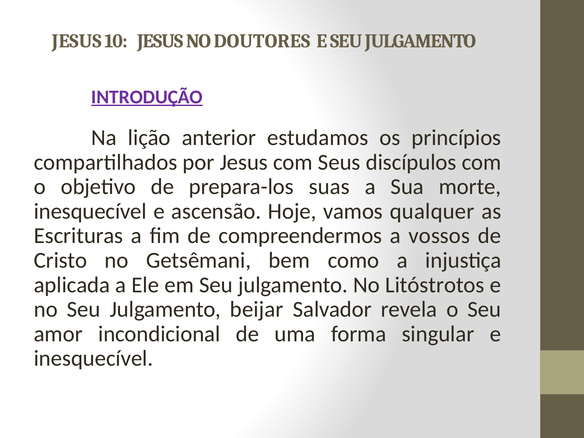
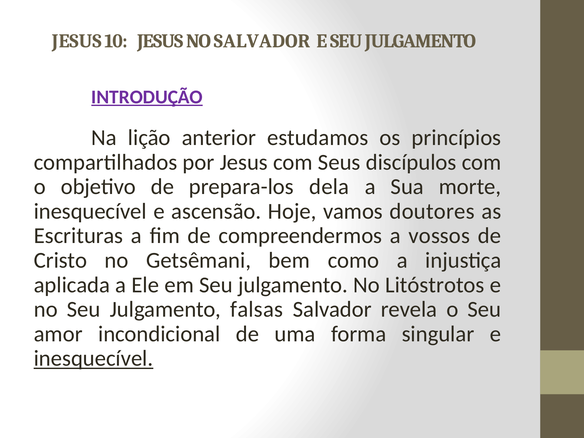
NO DOUTORES: DOUTORES -> SALVADOR (262, 41)
suas: suas -> dela (329, 187)
qualquer: qualquer -> doutores (432, 211)
beijar: beijar -> falsas (257, 309)
inesquecível underline: none -> present (94, 358)
